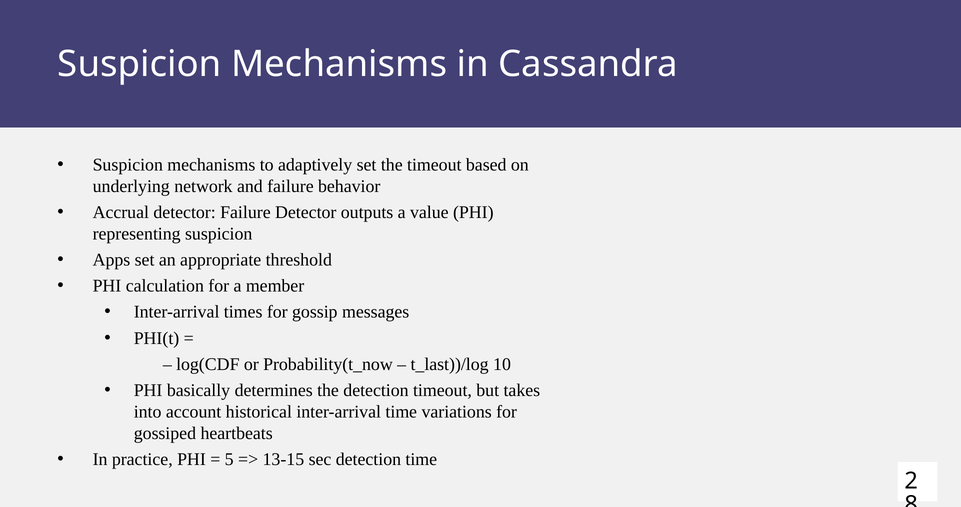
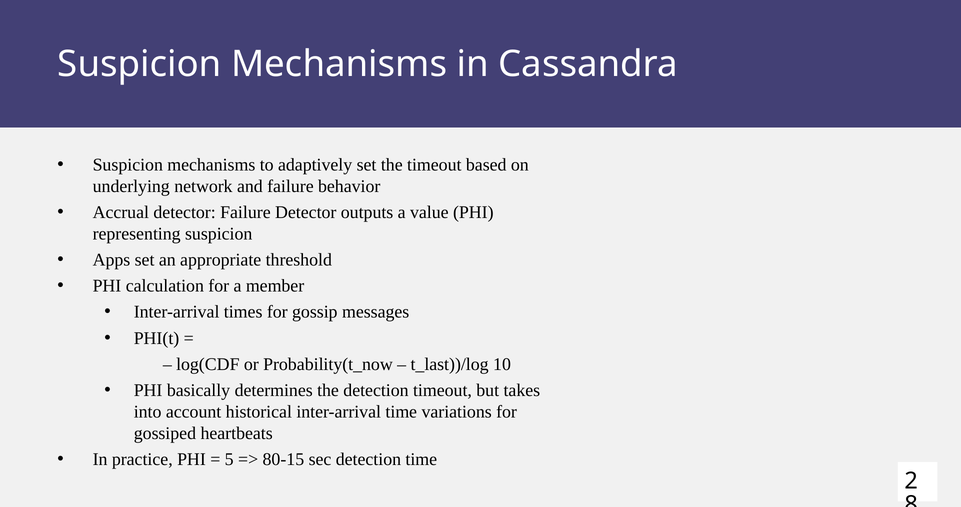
13-15: 13-15 -> 80-15 (283, 460)
